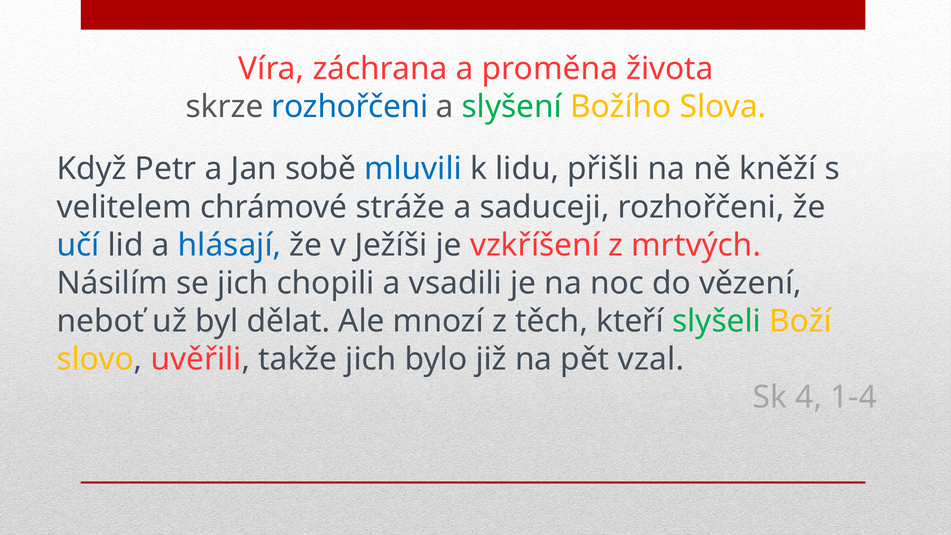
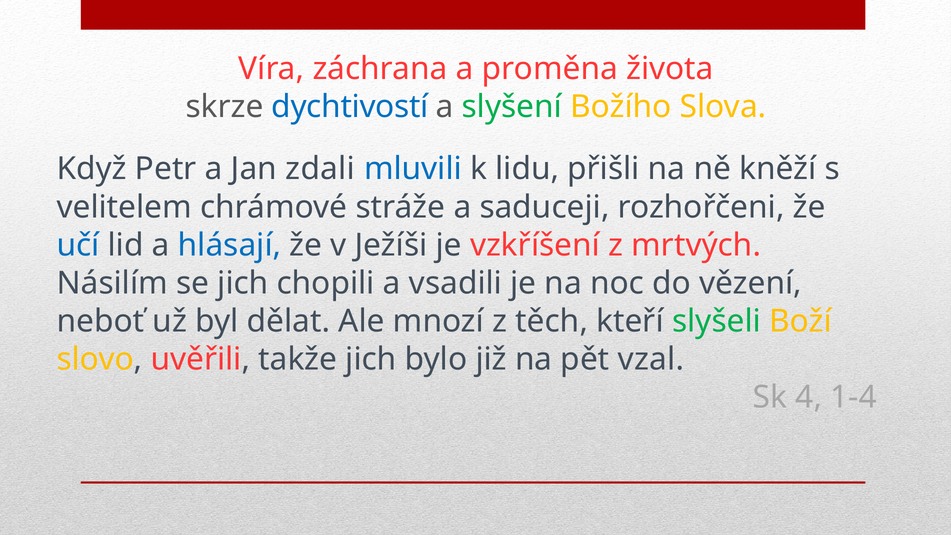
skrze rozhořčeni: rozhořčeni -> dychtivostí (350, 107)
sobě: sobě -> zdali (320, 169)
